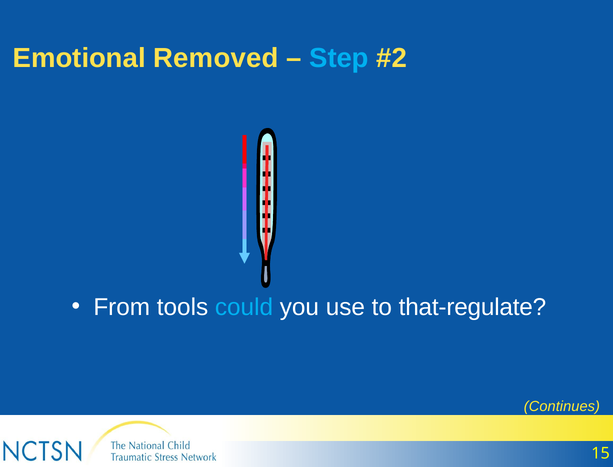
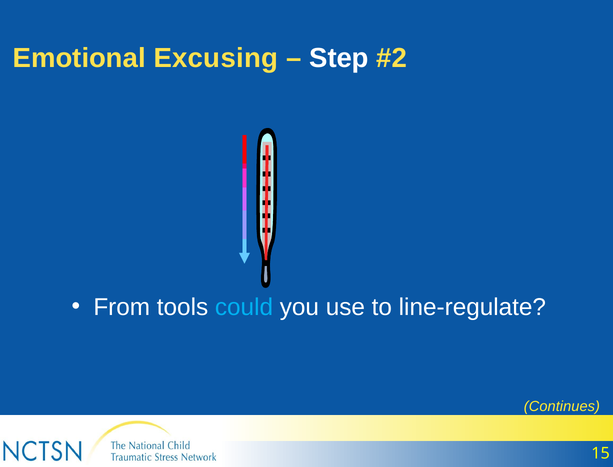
Removed: Removed -> Excusing (216, 58)
Step colour: light blue -> white (339, 58)
that-regulate: that-regulate -> line-regulate (472, 307)
